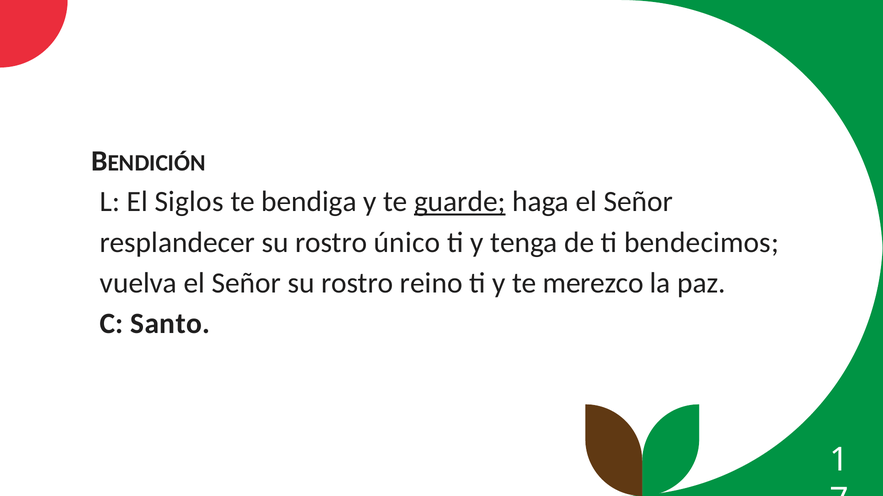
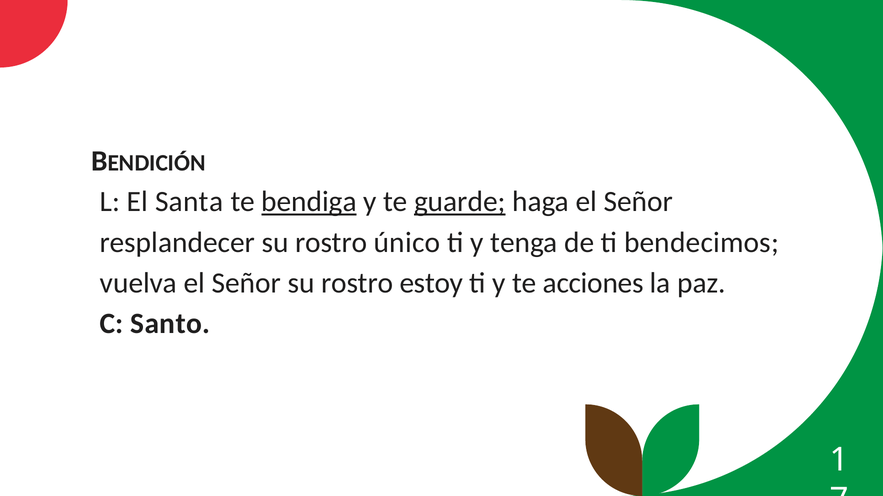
Siglos: Siglos -> Santa (189, 202)
bendiga underline: none -> present (309, 202)
reino: reino -> estoy (431, 283)
merezco: merezco -> acciones (593, 283)
